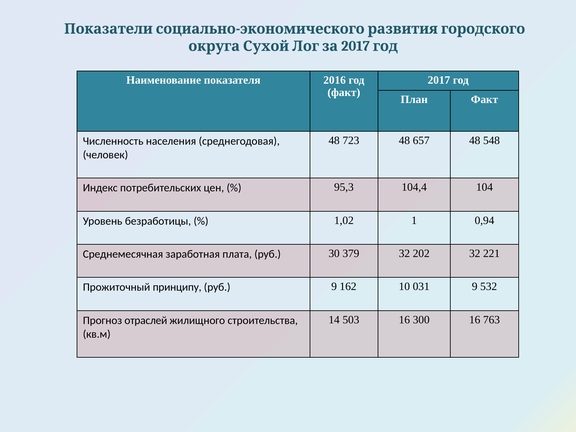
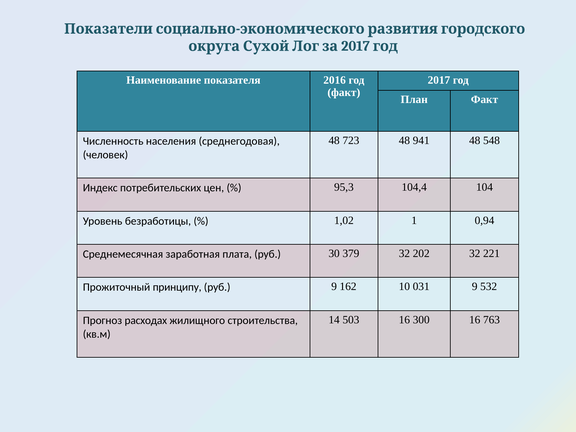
657: 657 -> 941 (421, 140)
отраслей: отраслей -> расходах (146, 320)
